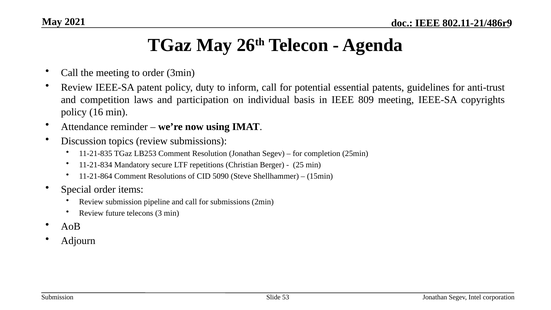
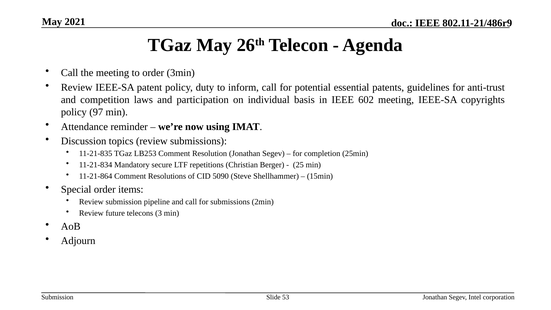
809: 809 -> 602 (366, 100)
16: 16 -> 97 (96, 112)
